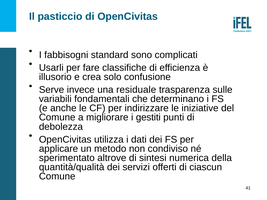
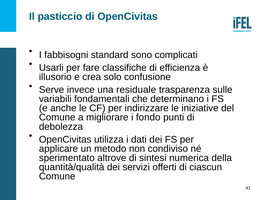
gestiti: gestiti -> fondo (148, 118)
